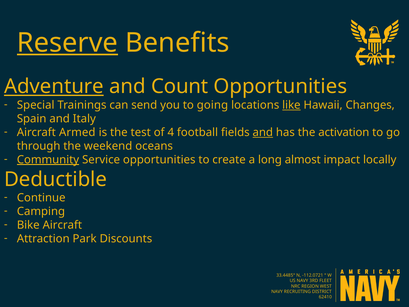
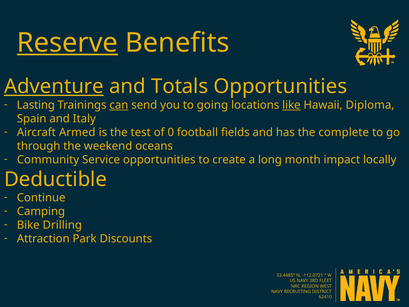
Count: Count -> Totals (180, 86)
Special: Special -> Lasting (36, 105)
can underline: none -> present (119, 105)
Changes: Changes -> Diploma (370, 105)
4: 4 -> 0 (171, 132)
and underline: present -> none (263, 132)
activation: activation -> complete (344, 132)
Community underline: present -> none (48, 159)
almost: almost -> month (303, 159)
Bike Aircraft: Aircraft -> Drilling (62, 225)
